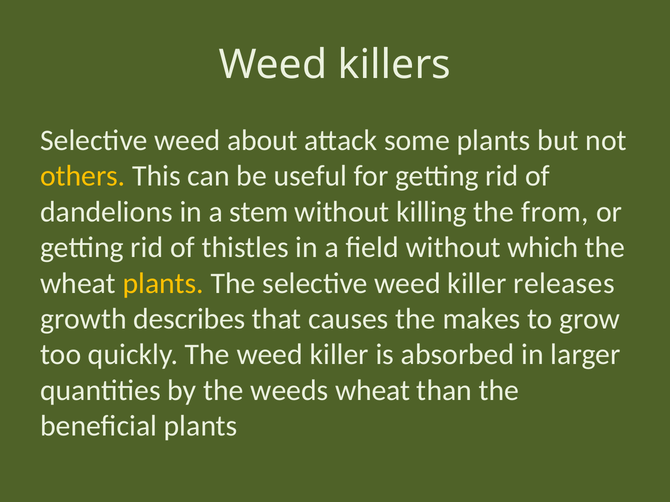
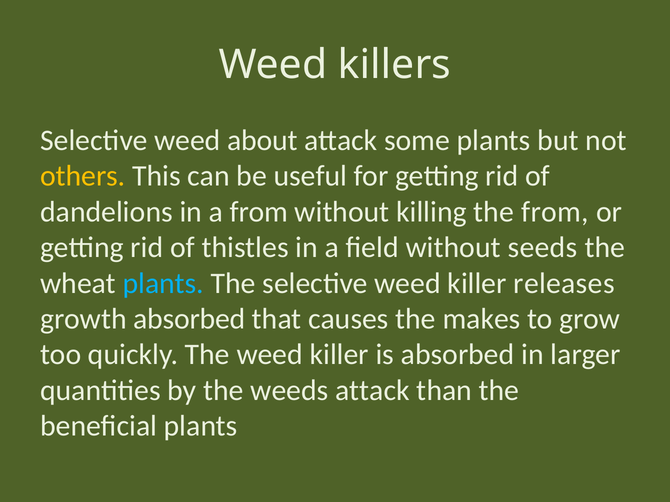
a stem: stem -> from (259, 212)
which: which -> seeds (543, 248)
plants colour: yellow -> light blue (163, 284)
growth describes: describes -> absorbed (189, 319)
weeds wheat: wheat -> attack (372, 391)
